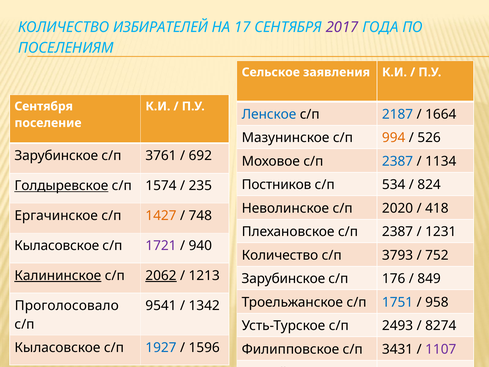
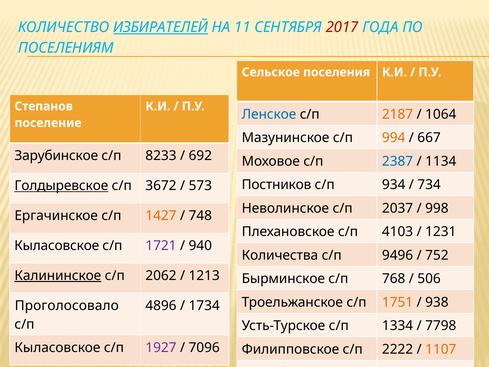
ИЗБИРАТЕЛЕЙ underline: none -> present (161, 27)
17: 17 -> 11 (242, 27)
2017 colour: purple -> red (342, 27)
заявления: заявления -> поселения (337, 72)
Сентября: Сентября -> Степанов (44, 106)
2187 colour: blue -> orange (398, 114)
1664: 1664 -> 1064 (441, 114)
526: 526 -> 667 (429, 138)
3761: 3761 -> 8233 (161, 156)
534: 534 -> 934 (394, 185)
824: 824 -> 734 (429, 185)
1574: 1574 -> 3672 (161, 186)
235: 235 -> 573 (200, 186)
2020: 2020 -> 2037 (398, 208)
418: 418 -> 998 (437, 208)
Плехановское с/п 2387: 2387 -> 4103 (398, 232)
Количество: Количество -> Количества (280, 255)
3793: 3793 -> 9496 (398, 255)
2062 underline: present -> none (161, 275)
Зарубинское: Зарубинское -> Бырминское (283, 279)
176: 176 -> 768 (394, 279)
849: 849 -> 506 (429, 279)
1751 colour: blue -> orange (398, 302)
958: 958 -> 938 (437, 302)
9541: 9541 -> 4896 (161, 305)
1342: 1342 -> 1734 (204, 305)
2493: 2493 -> 1334 (398, 326)
8274: 8274 -> 7798 (441, 326)
1927 colour: blue -> purple (161, 347)
1596: 1596 -> 7096 (204, 347)
3431: 3431 -> 2222 (398, 349)
1107 colour: purple -> orange (441, 349)
